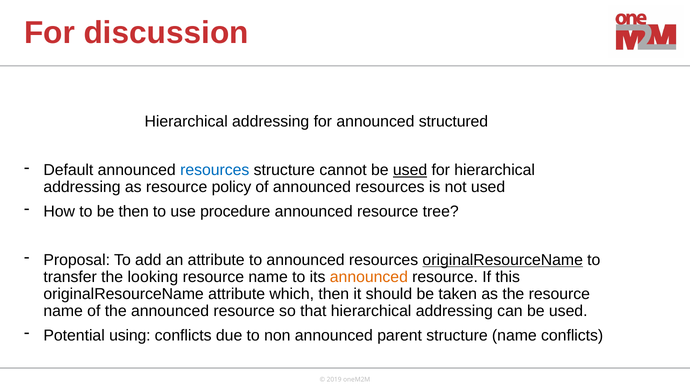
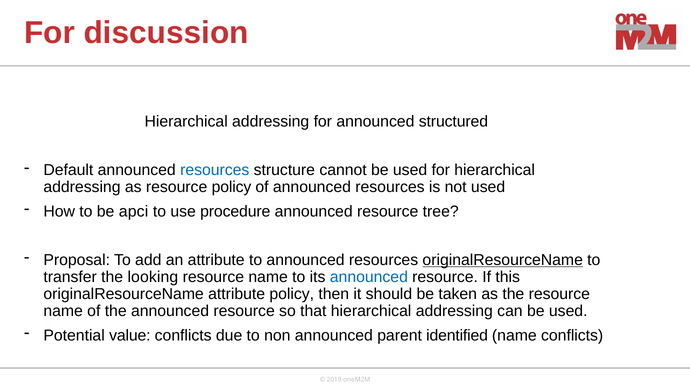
used underline: present -> none (410, 170)
be then: then -> apci (134, 212)
announced colour: orange -> blue (369, 277)
attribute which: which -> policy (292, 294)
using: using -> value (130, 336)
parent structure: structure -> identified (457, 336)
